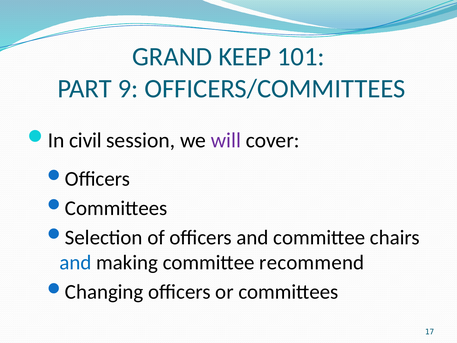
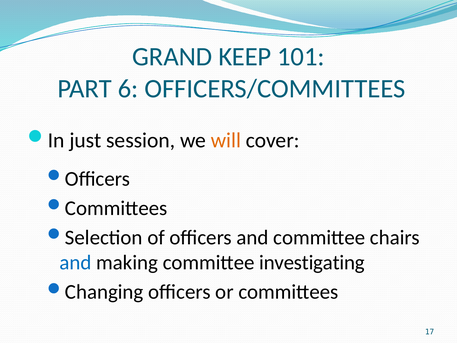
9: 9 -> 6 (128, 89)
civil: civil -> just (85, 140)
will colour: purple -> orange (226, 140)
recommend: recommend -> investigating (312, 262)
